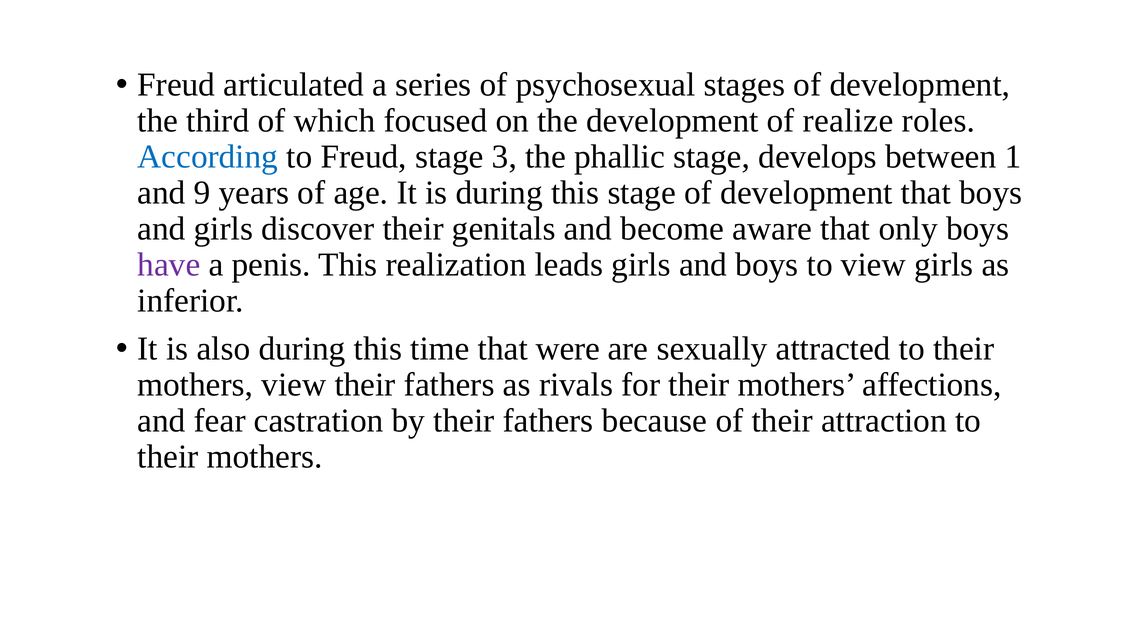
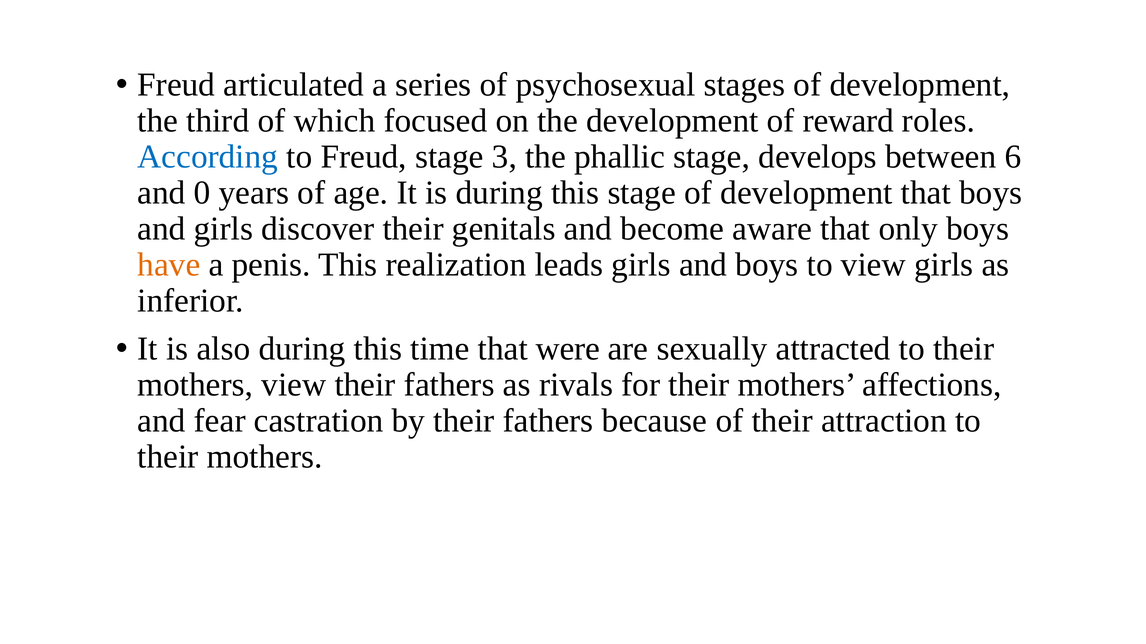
realize: realize -> reward (848, 121)
1: 1 -> 6 (1013, 157)
9: 9 -> 0 (202, 193)
have colour: purple -> orange (169, 265)
